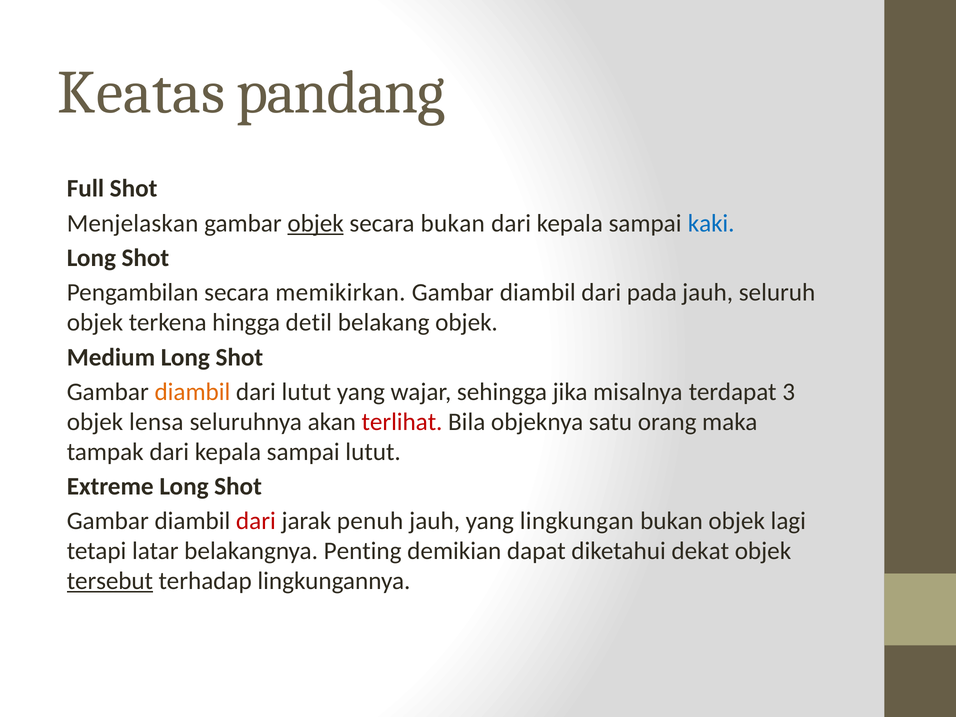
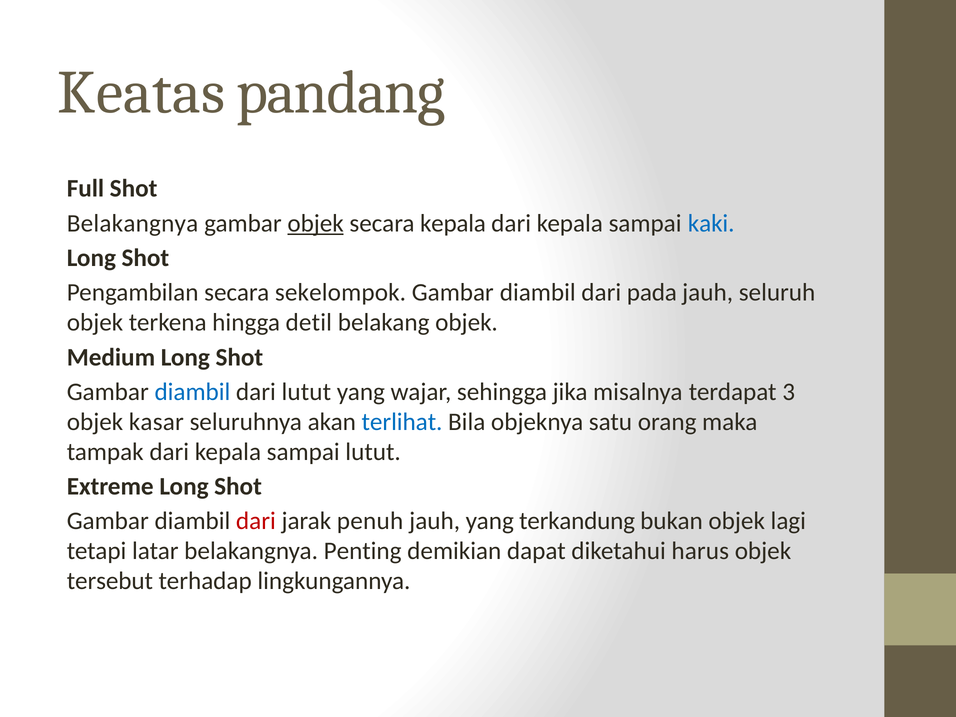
Menjelaskan: Menjelaskan -> Belakangnya (133, 223)
secara bukan: bukan -> kepala (453, 223)
memikirkan: memikirkan -> sekelompok (341, 293)
diambil colour: orange -> blue (192, 392)
lensa: lensa -> kasar (156, 422)
terlihat colour: red -> blue (402, 422)
lingkungan: lingkungan -> terkandung (577, 521)
dekat: dekat -> harus (700, 551)
tersebut underline: present -> none (110, 581)
